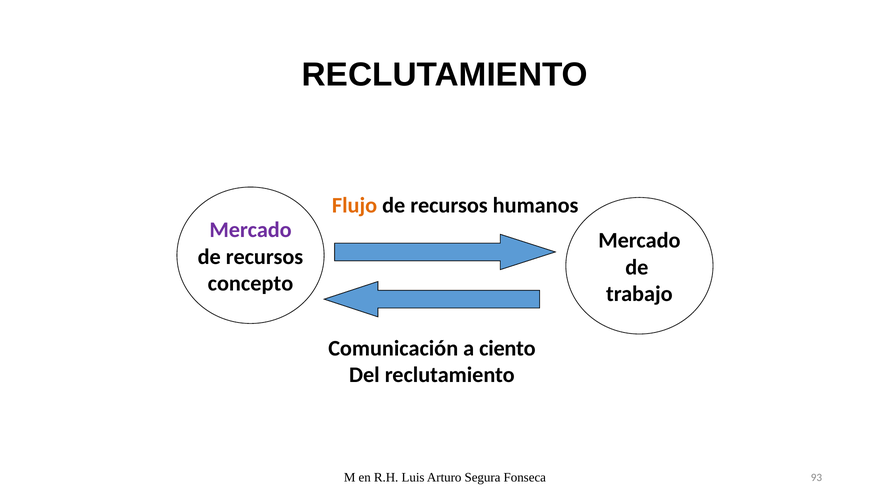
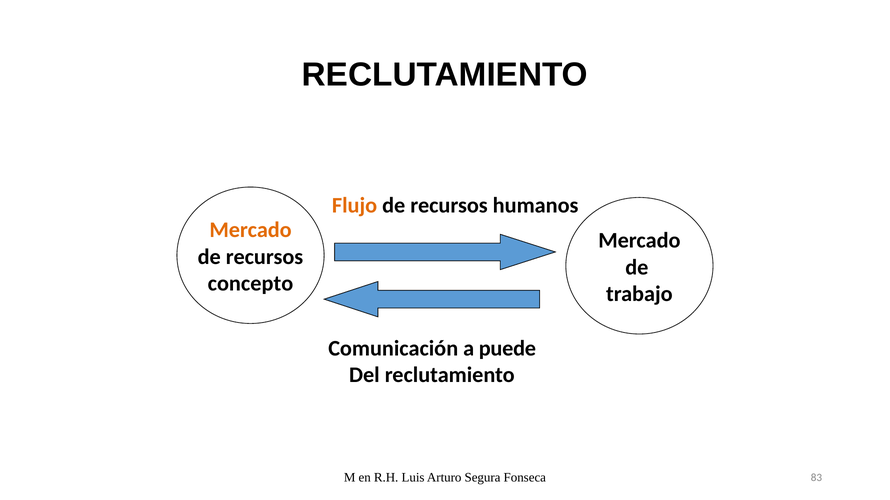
Mercado colour: purple -> orange (251, 230)
ciento: ciento -> puede (507, 349)
93: 93 -> 83 (816, 478)
